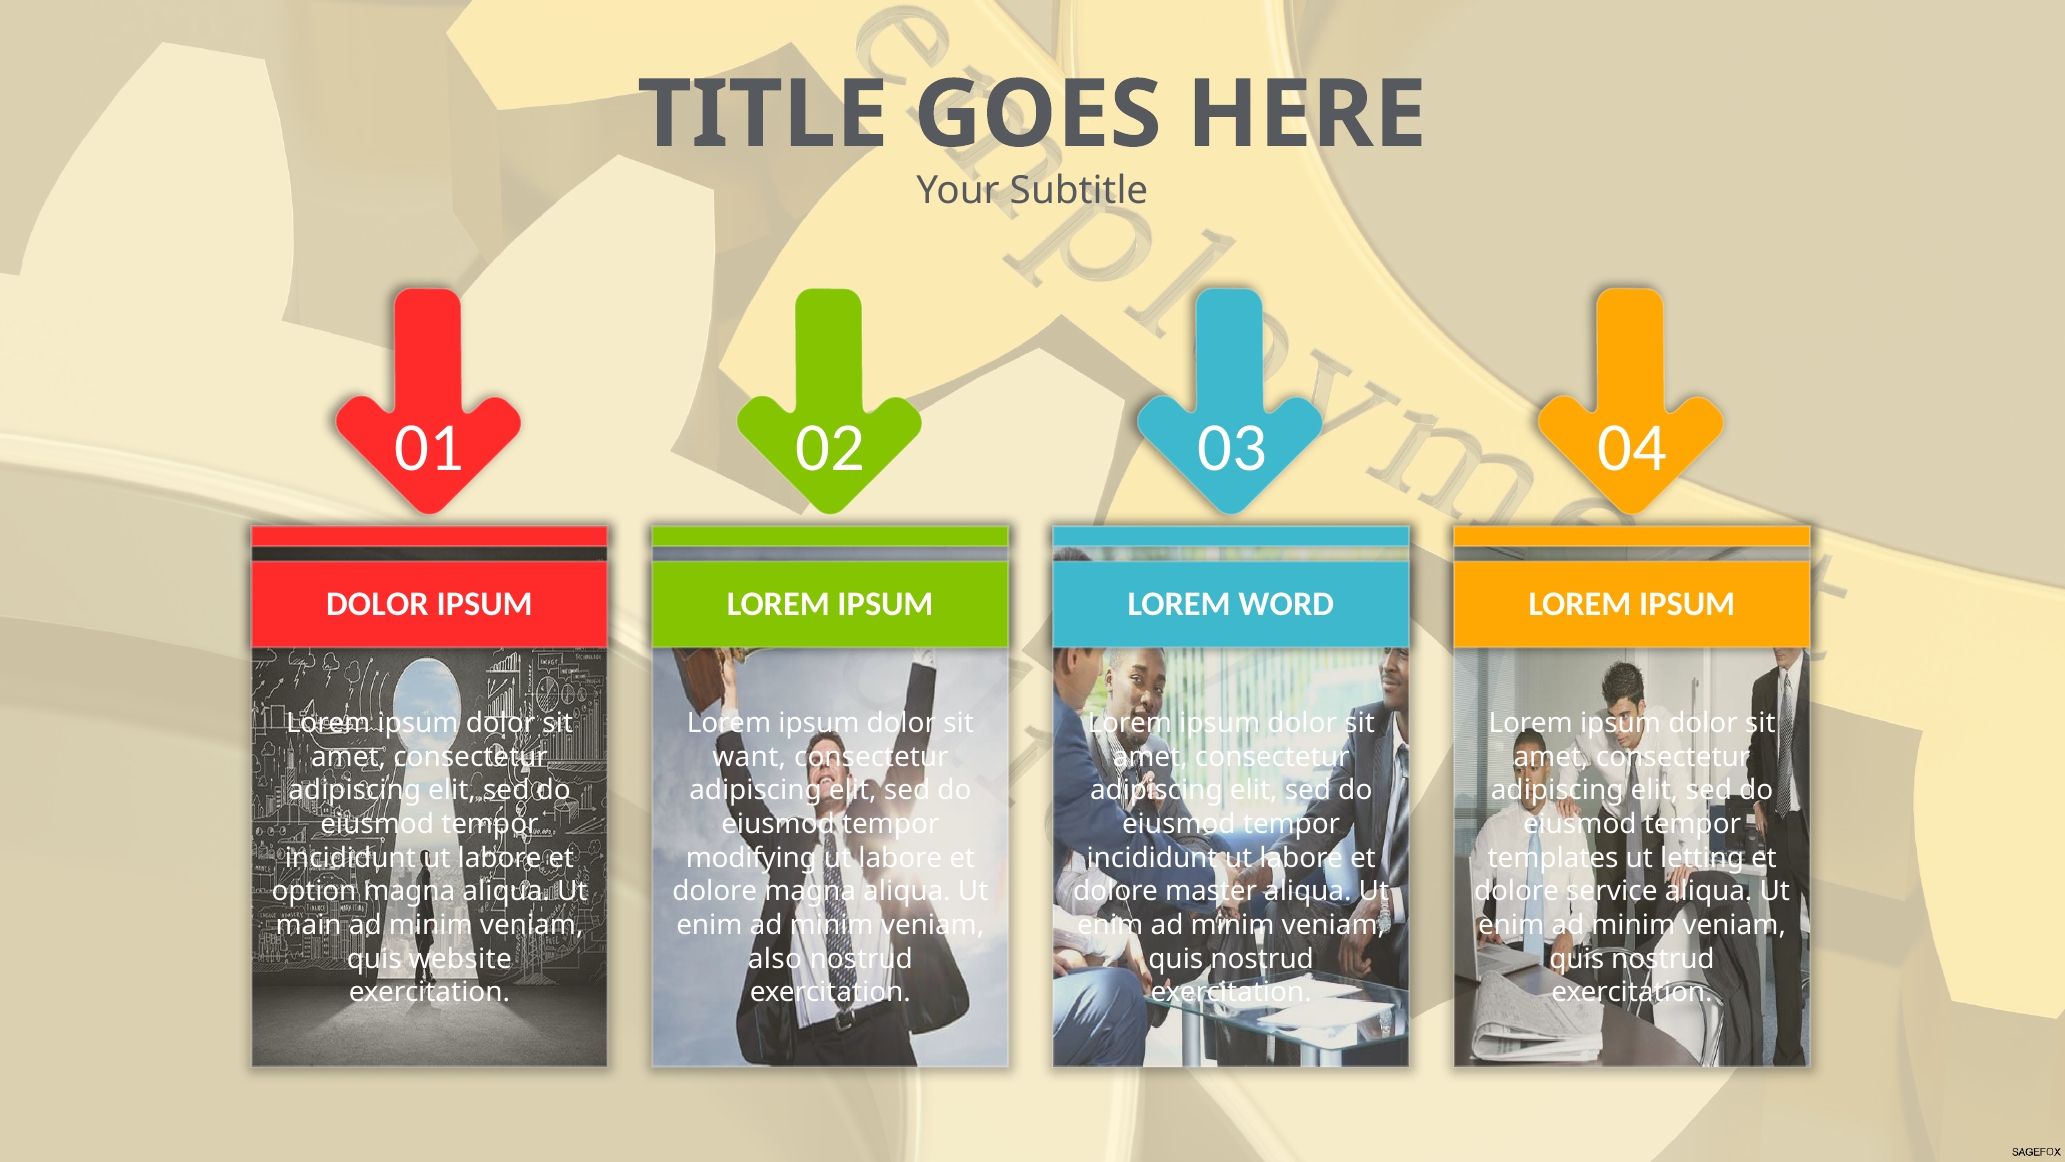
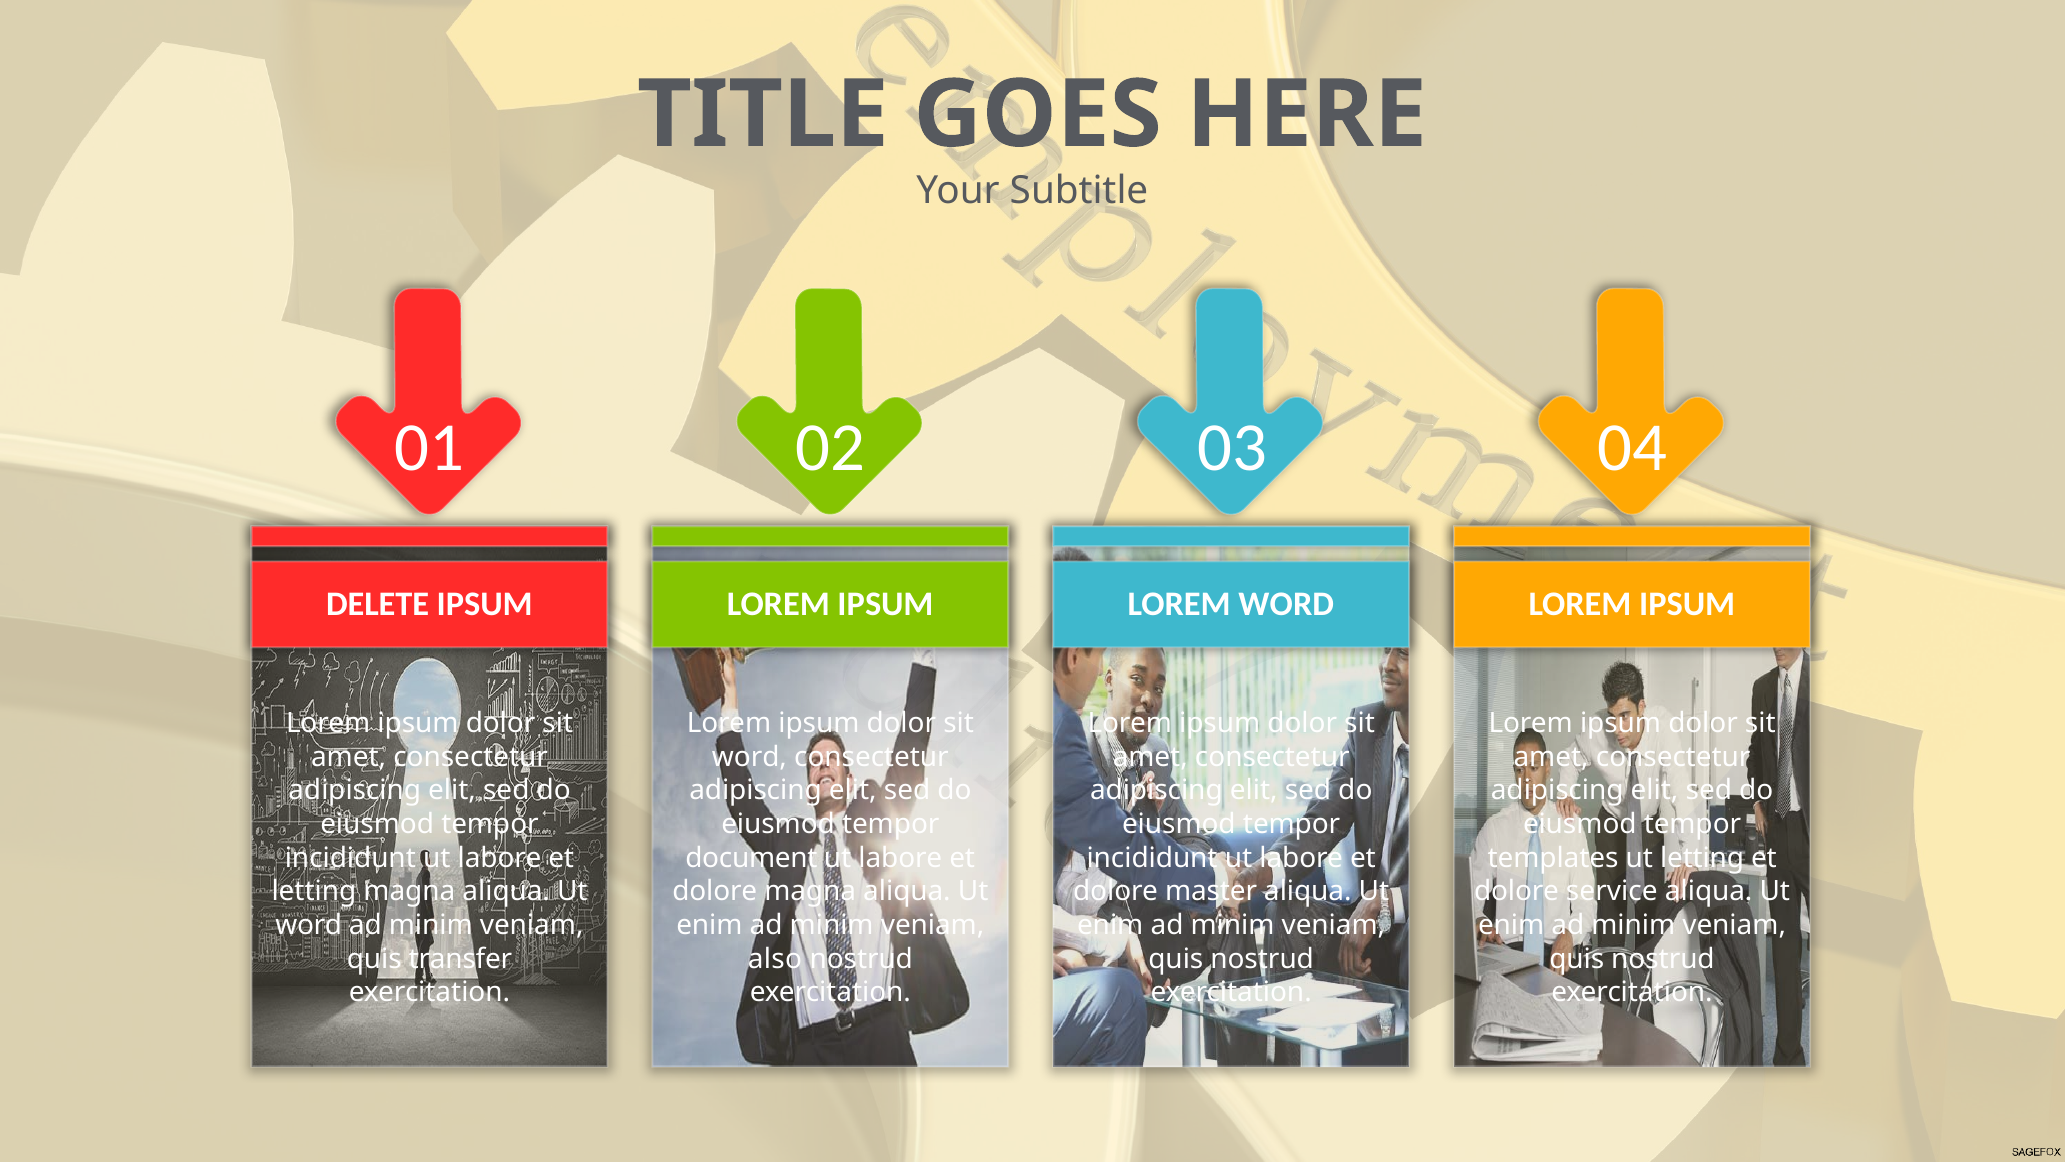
DOLOR: DOLOR -> DELETE (378, 604)
want: want -> word (749, 757)
modifying: modifying -> document (751, 858)
option: option -> letting (314, 891)
main: main -> word (309, 925)
website: website -> transfer (460, 958)
